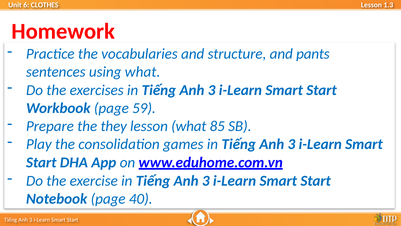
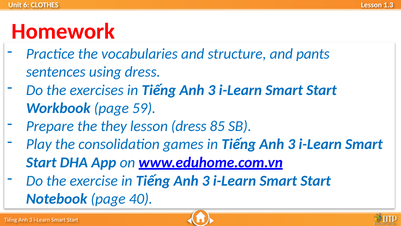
using what: what -> dress (143, 72)
lesson what: what -> dress (189, 126)
